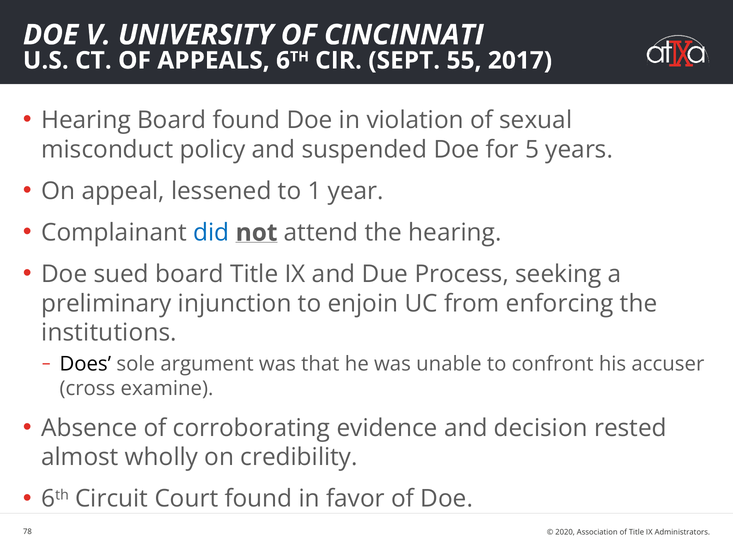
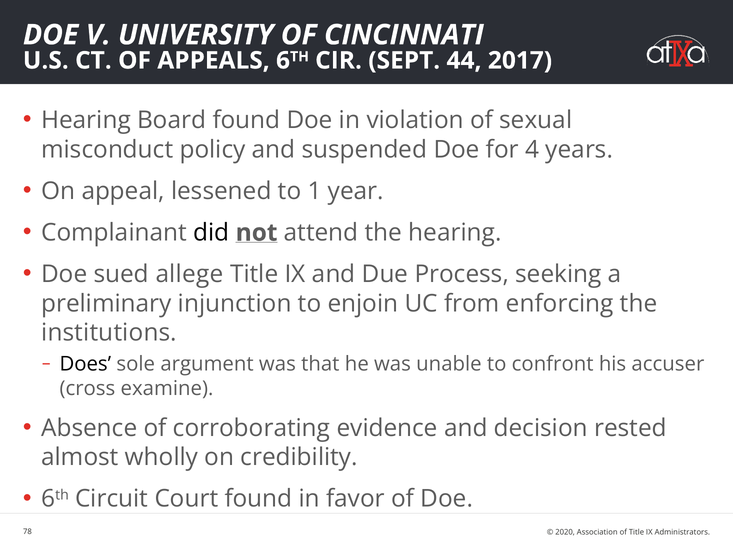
55: 55 -> 44 (464, 61)
5: 5 -> 4 (532, 150)
did colour: blue -> black (211, 233)
sued board: board -> allege (189, 274)
